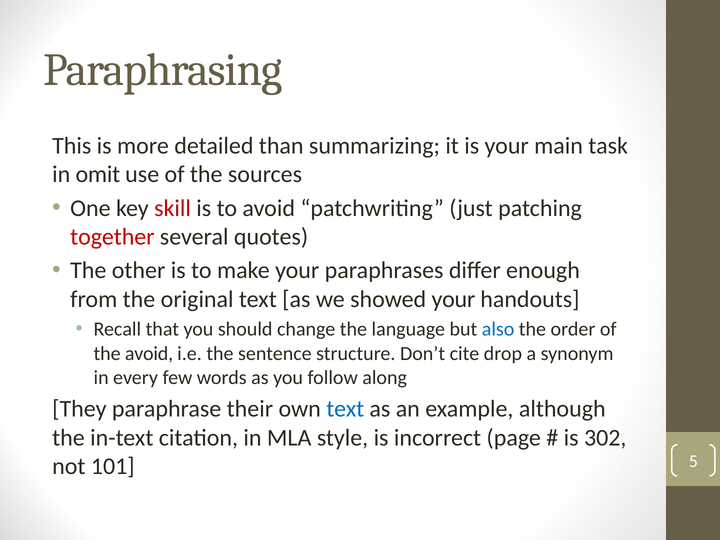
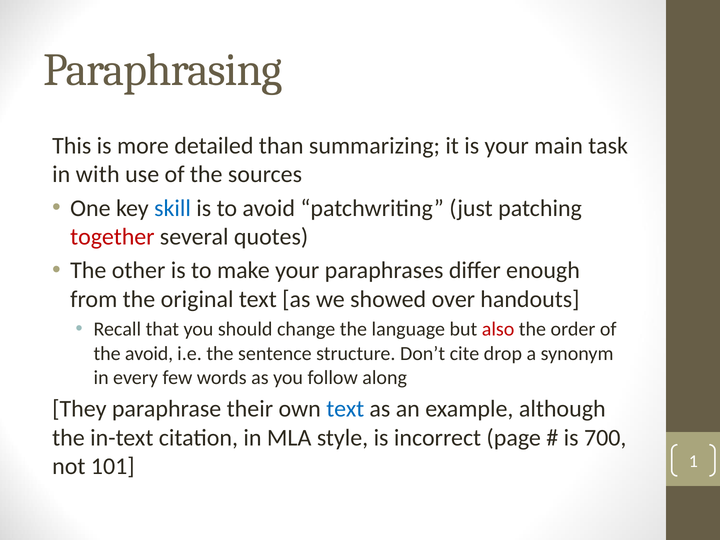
omit: omit -> with (98, 174)
skill colour: red -> blue (173, 208)
showed your: your -> over (453, 299)
also colour: blue -> red (498, 329)
302: 302 -> 700 (605, 438)
5: 5 -> 1 (693, 461)
